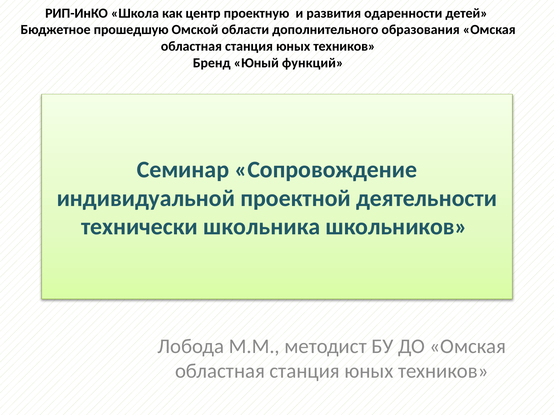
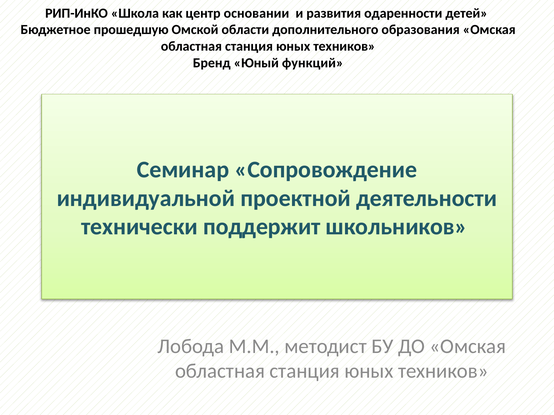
проектную: проектную -> основании (256, 13)
школьника: школьника -> поддержит (262, 227)
